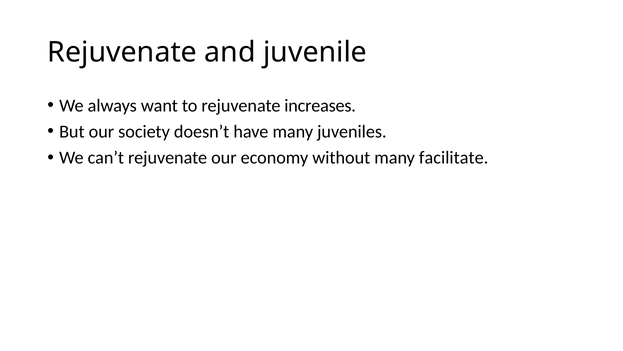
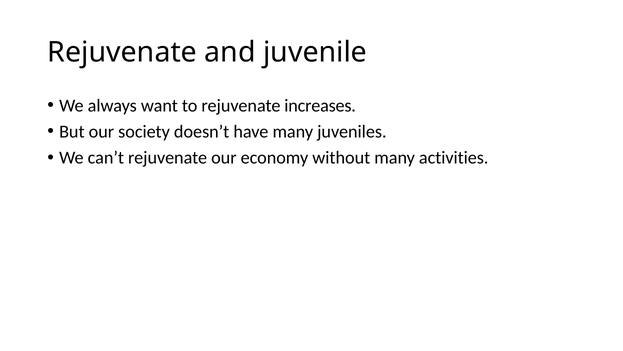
facilitate: facilitate -> activities (454, 158)
